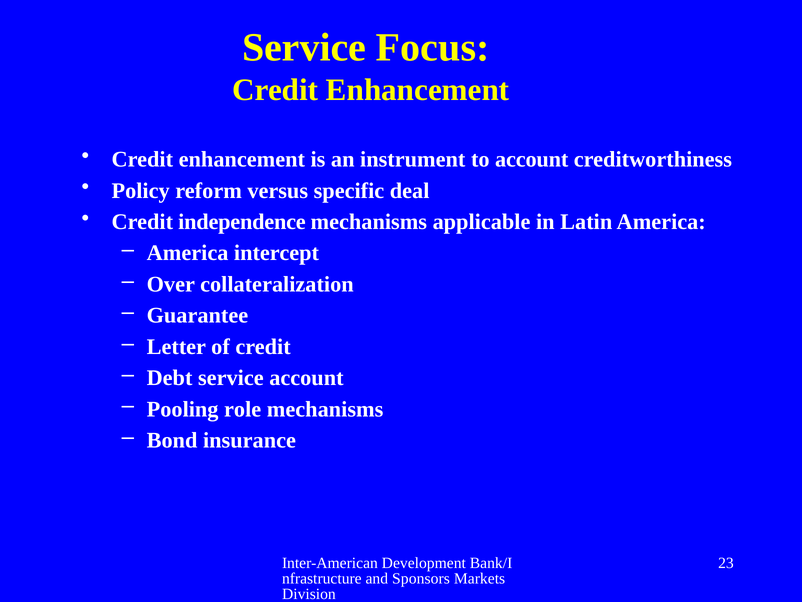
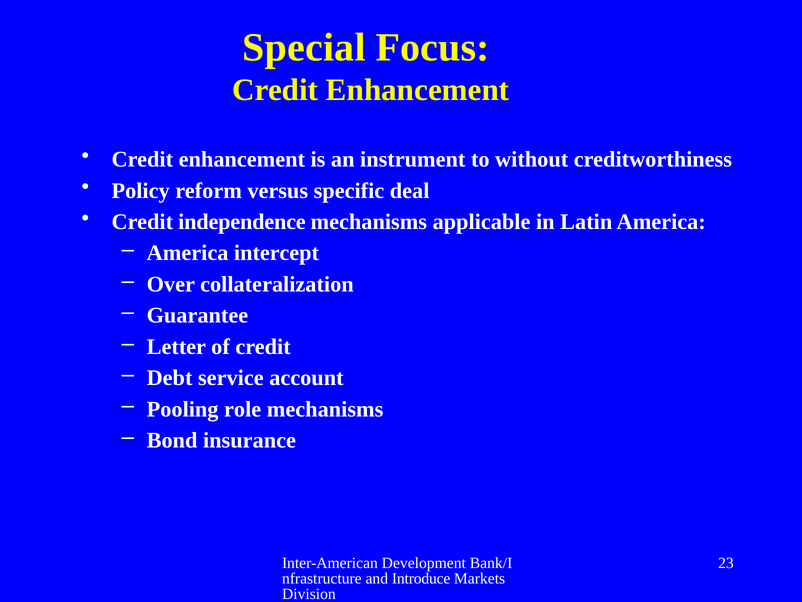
Service: Service -> Special (304, 48)
to account: account -> without (532, 159)
Sponsors: Sponsors -> Introduce (421, 578)
